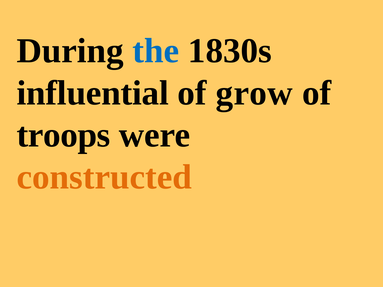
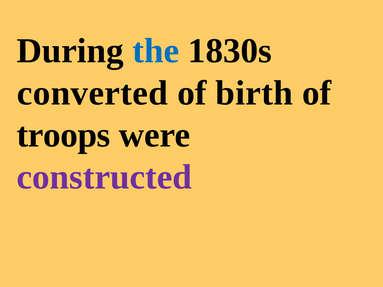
influential: influential -> converted (92, 93)
grow: grow -> birth (254, 93)
constructed colour: orange -> purple (104, 177)
